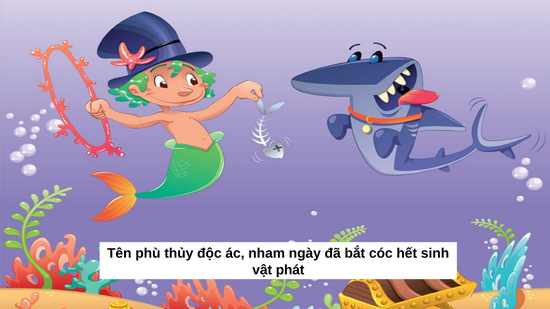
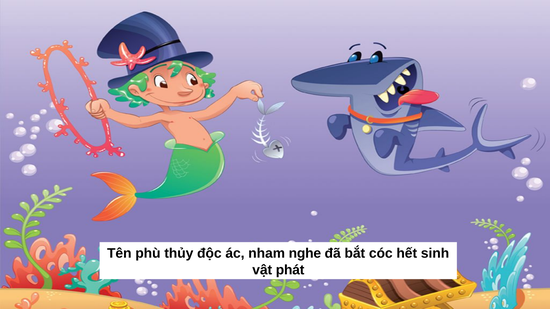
ngày: ngày -> nghe (305, 254)
